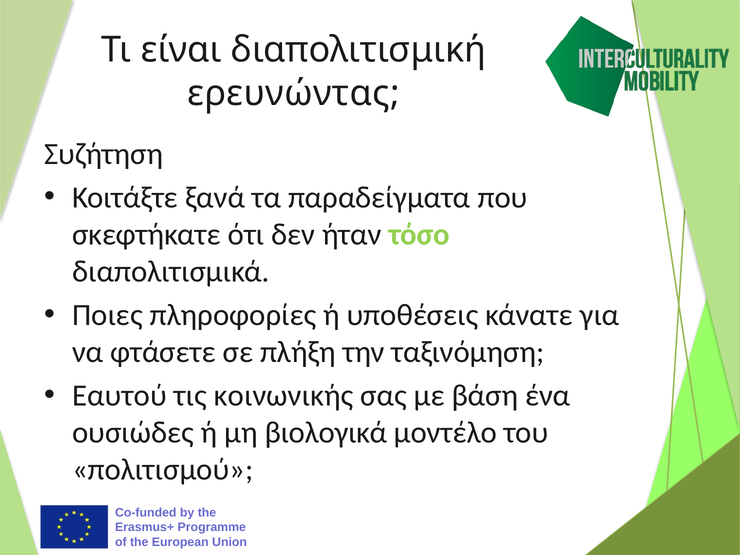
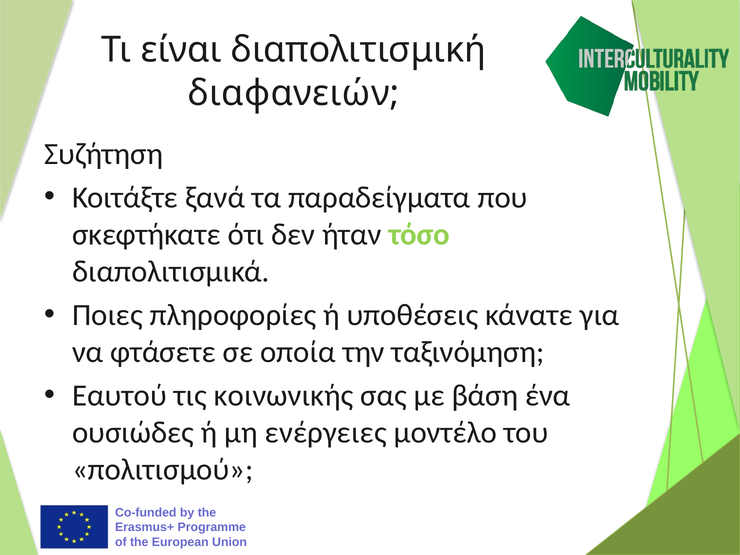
ερευνώντας;: ερευνώντας; -> διαφανειών; (294, 93)
πλήξη: πλήξη -> οποία (298, 352)
βιολογικά: βιολογικά -> ενέργειες (326, 433)
